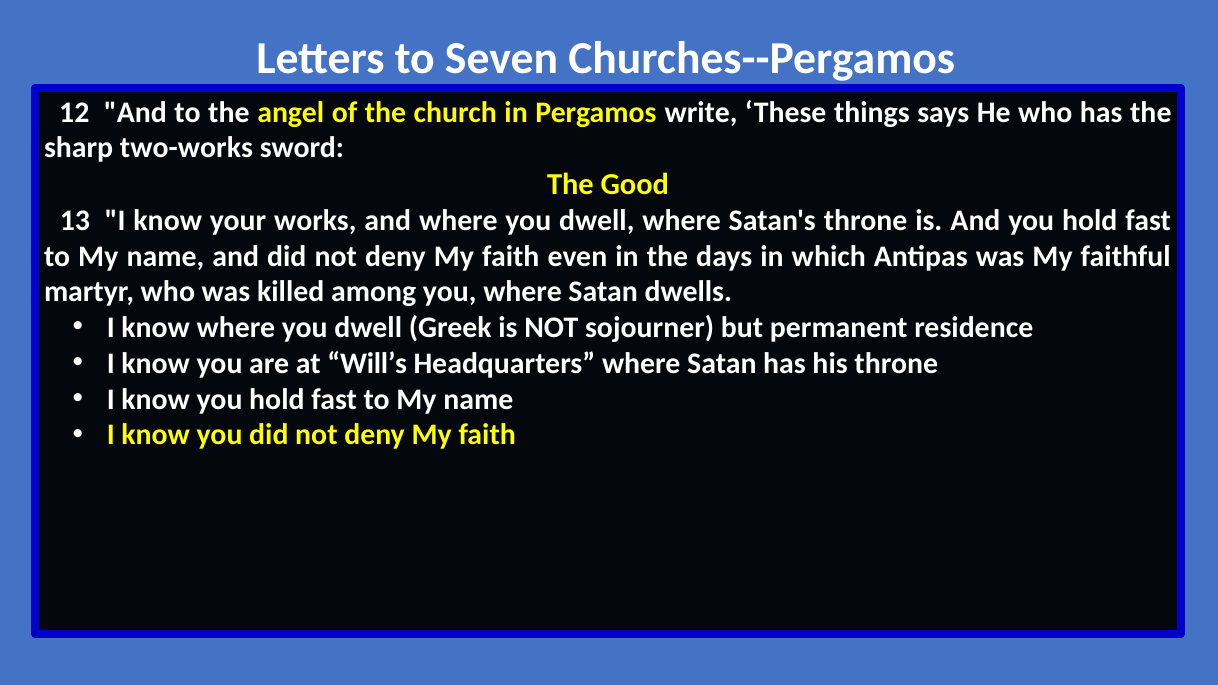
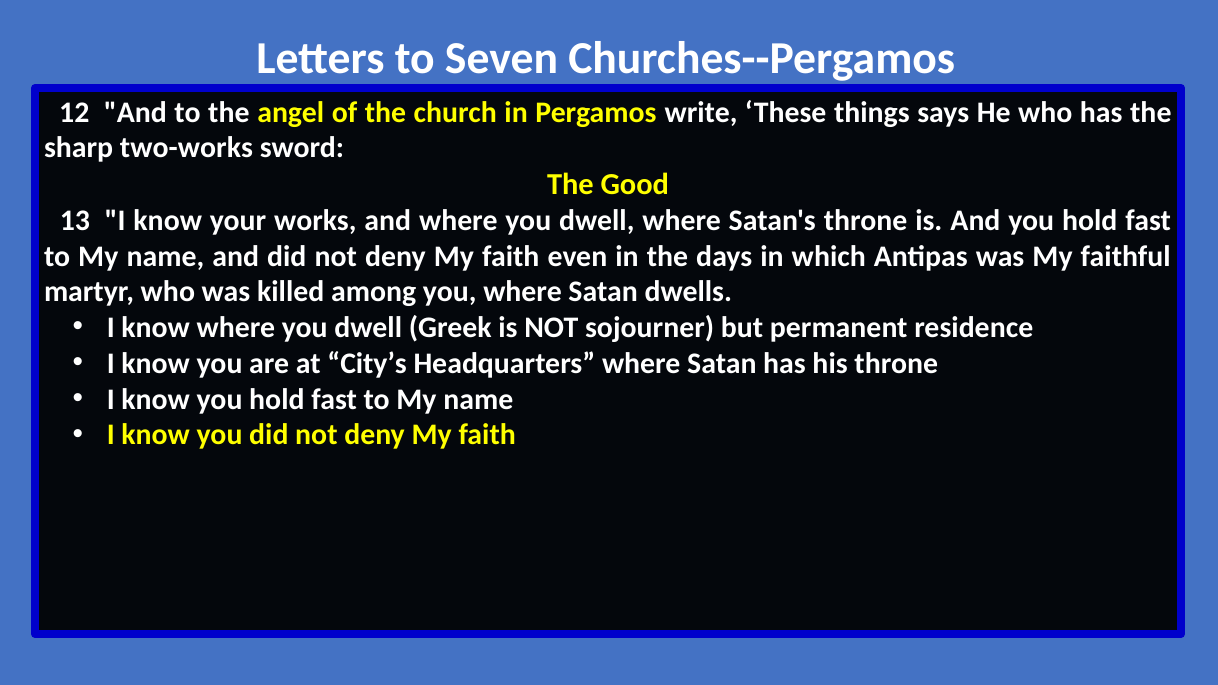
Will’s: Will’s -> City’s (367, 364)
